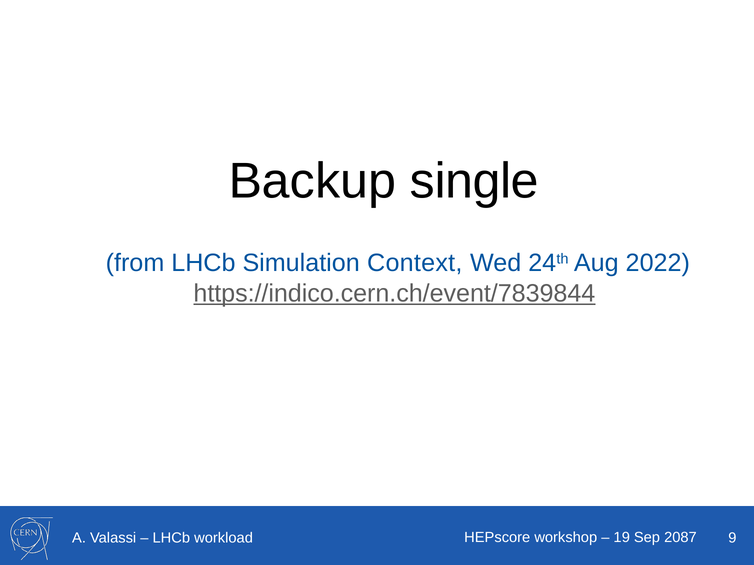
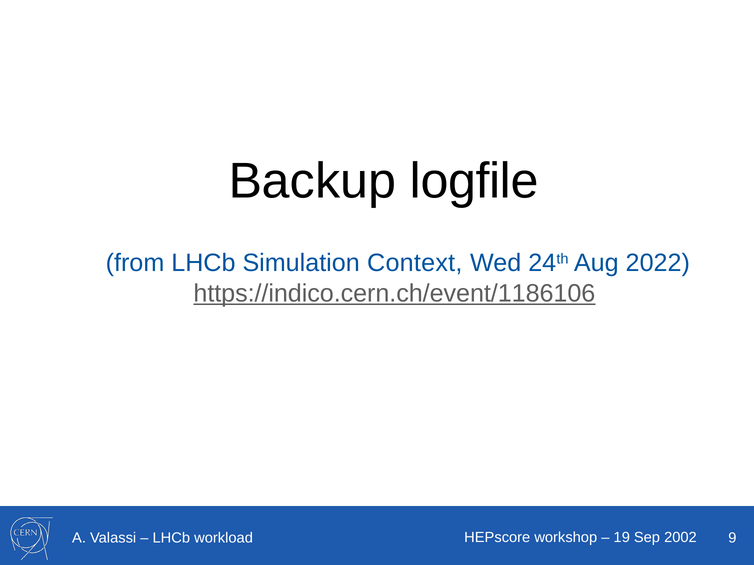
single: single -> logfile (474, 181)
https://indico.cern.ch/event/7839844: https://indico.cern.ch/event/7839844 -> https://indico.cern.ch/event/1186106 (394, 294)
2087: 2087 -> 2002 (680, 538)
